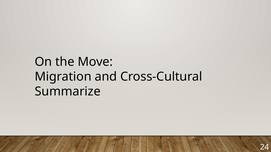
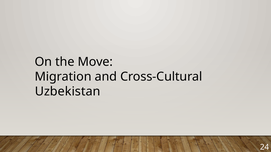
Summarize: Summarize -> Uzbekistan (68, 92)
